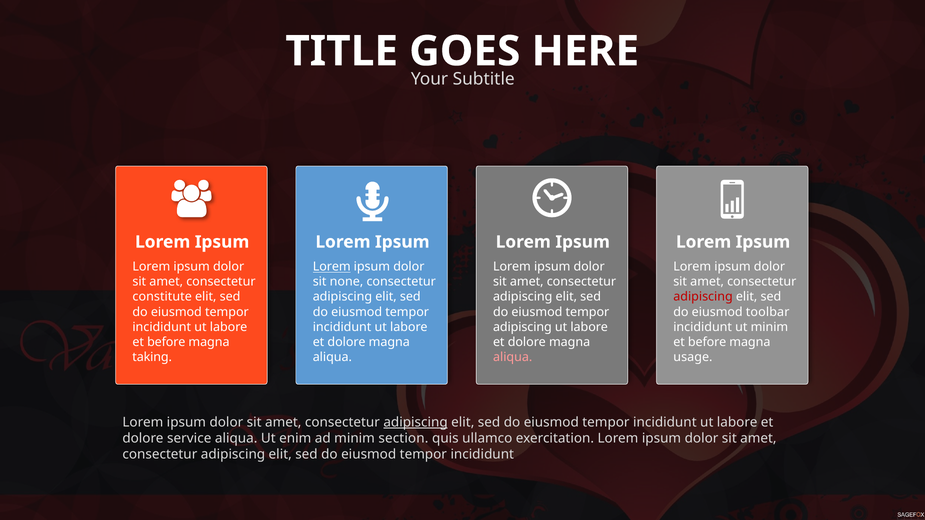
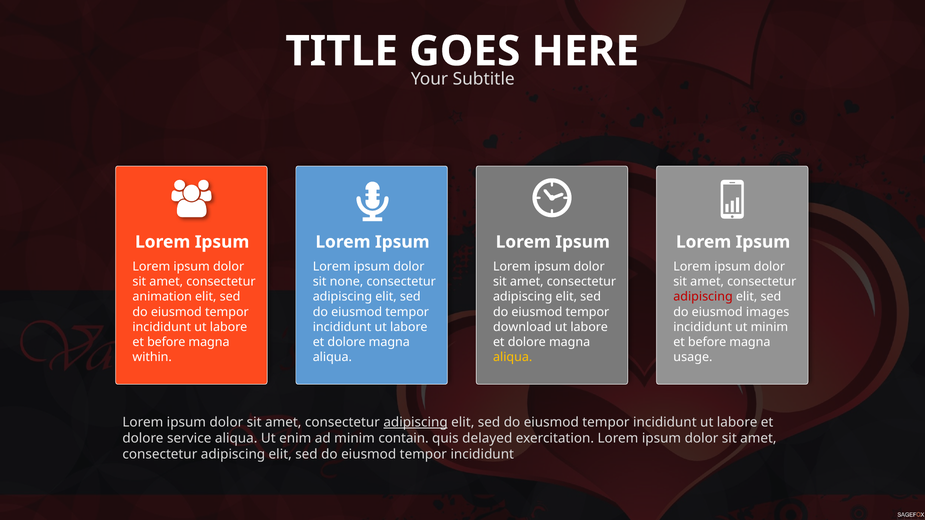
Lorem underline: present -> none (332, 267)
constitute: constitute -> animation (162, 297)
toolbar: toolbar -> images (768, 312)
adipiscing: adipiscing -> download (522, 327)
taking: taking -> within (152, 357)
aliqua colour: pink -> yellow (513, 357)
section: section -> contain (404, 439)
ullamco: ullamco -> delayed (487, 439)
